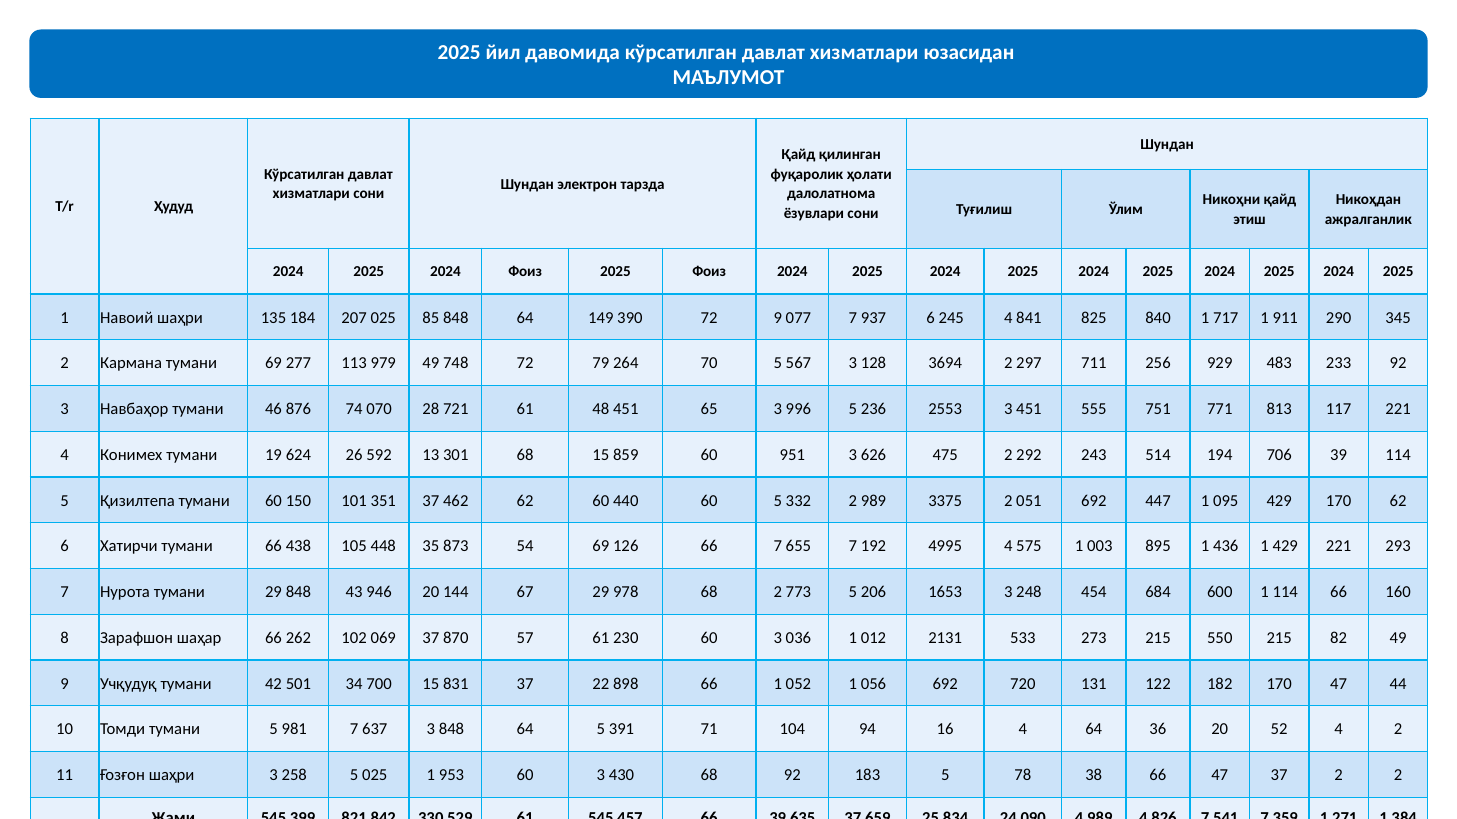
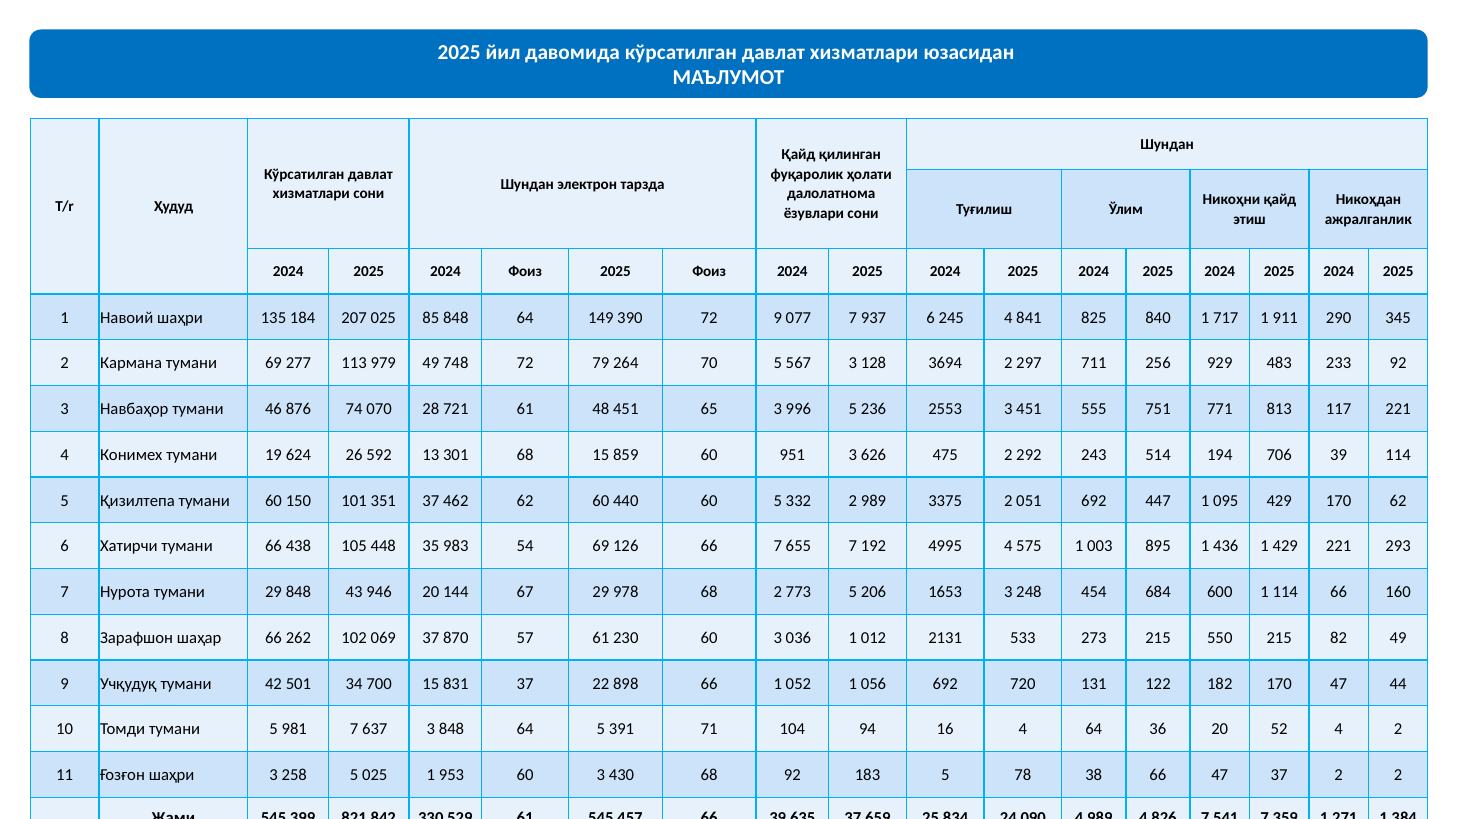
873: 873 -> 983 (456, 547)
